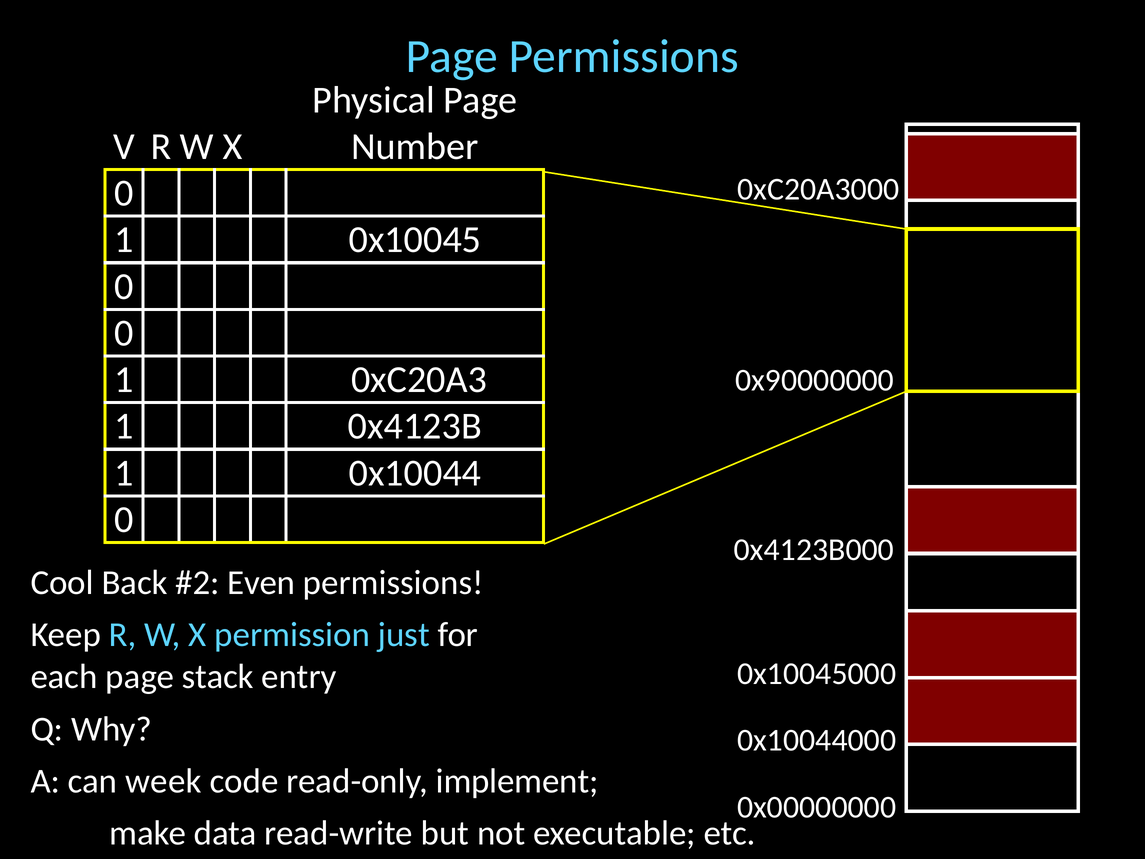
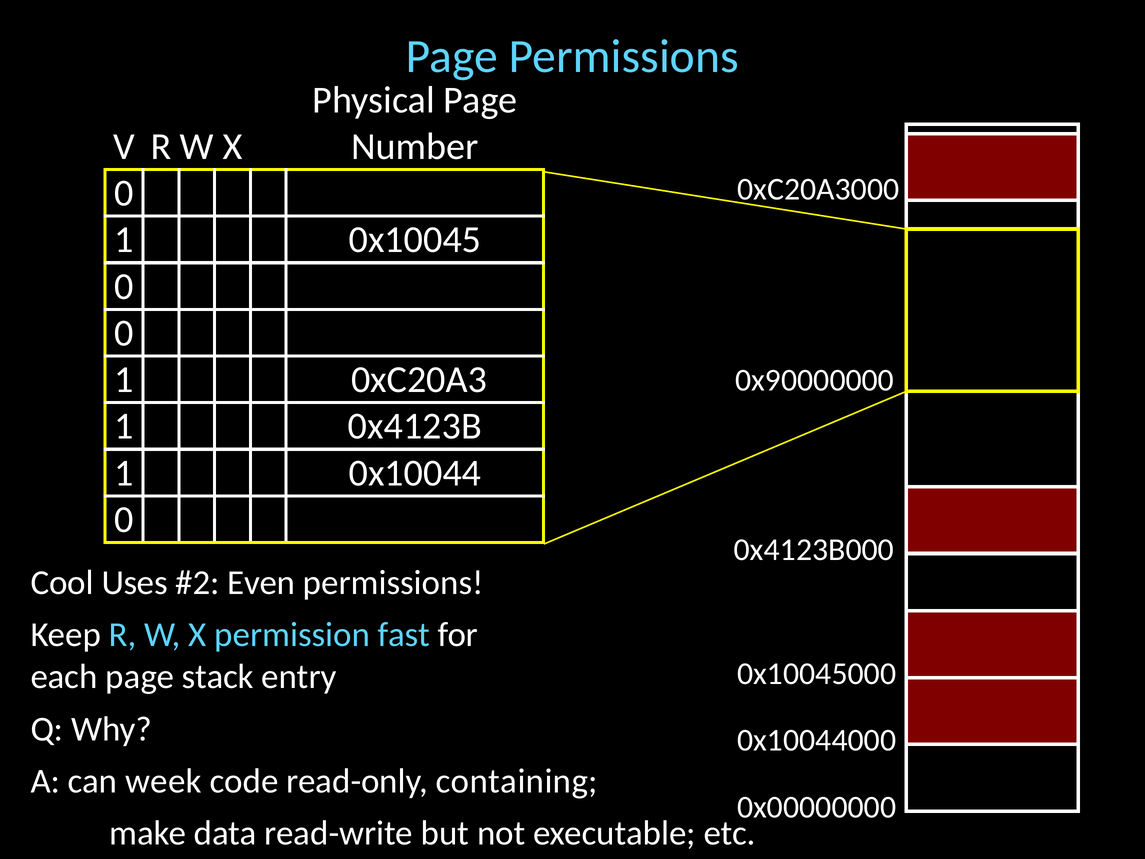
Back: Back -> Uses (135, 583)
just: just -> fast (404, 635)
implement: implement -> containing (517, 781)
